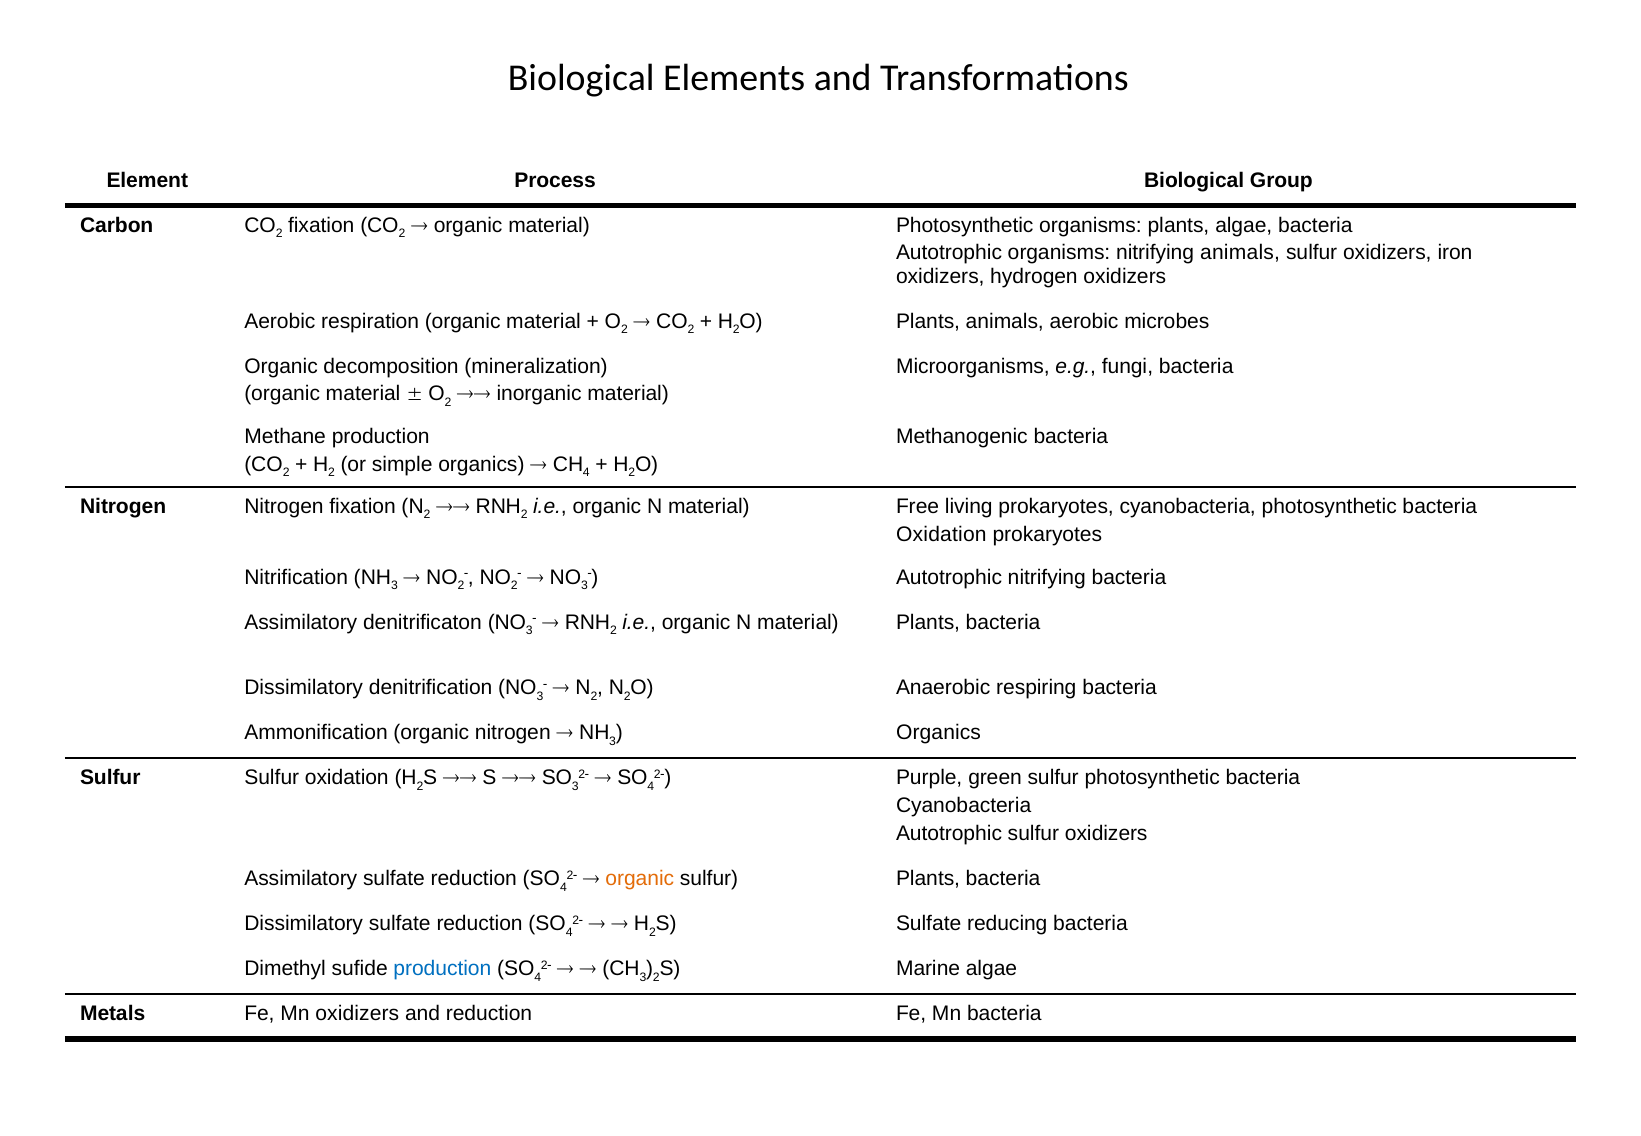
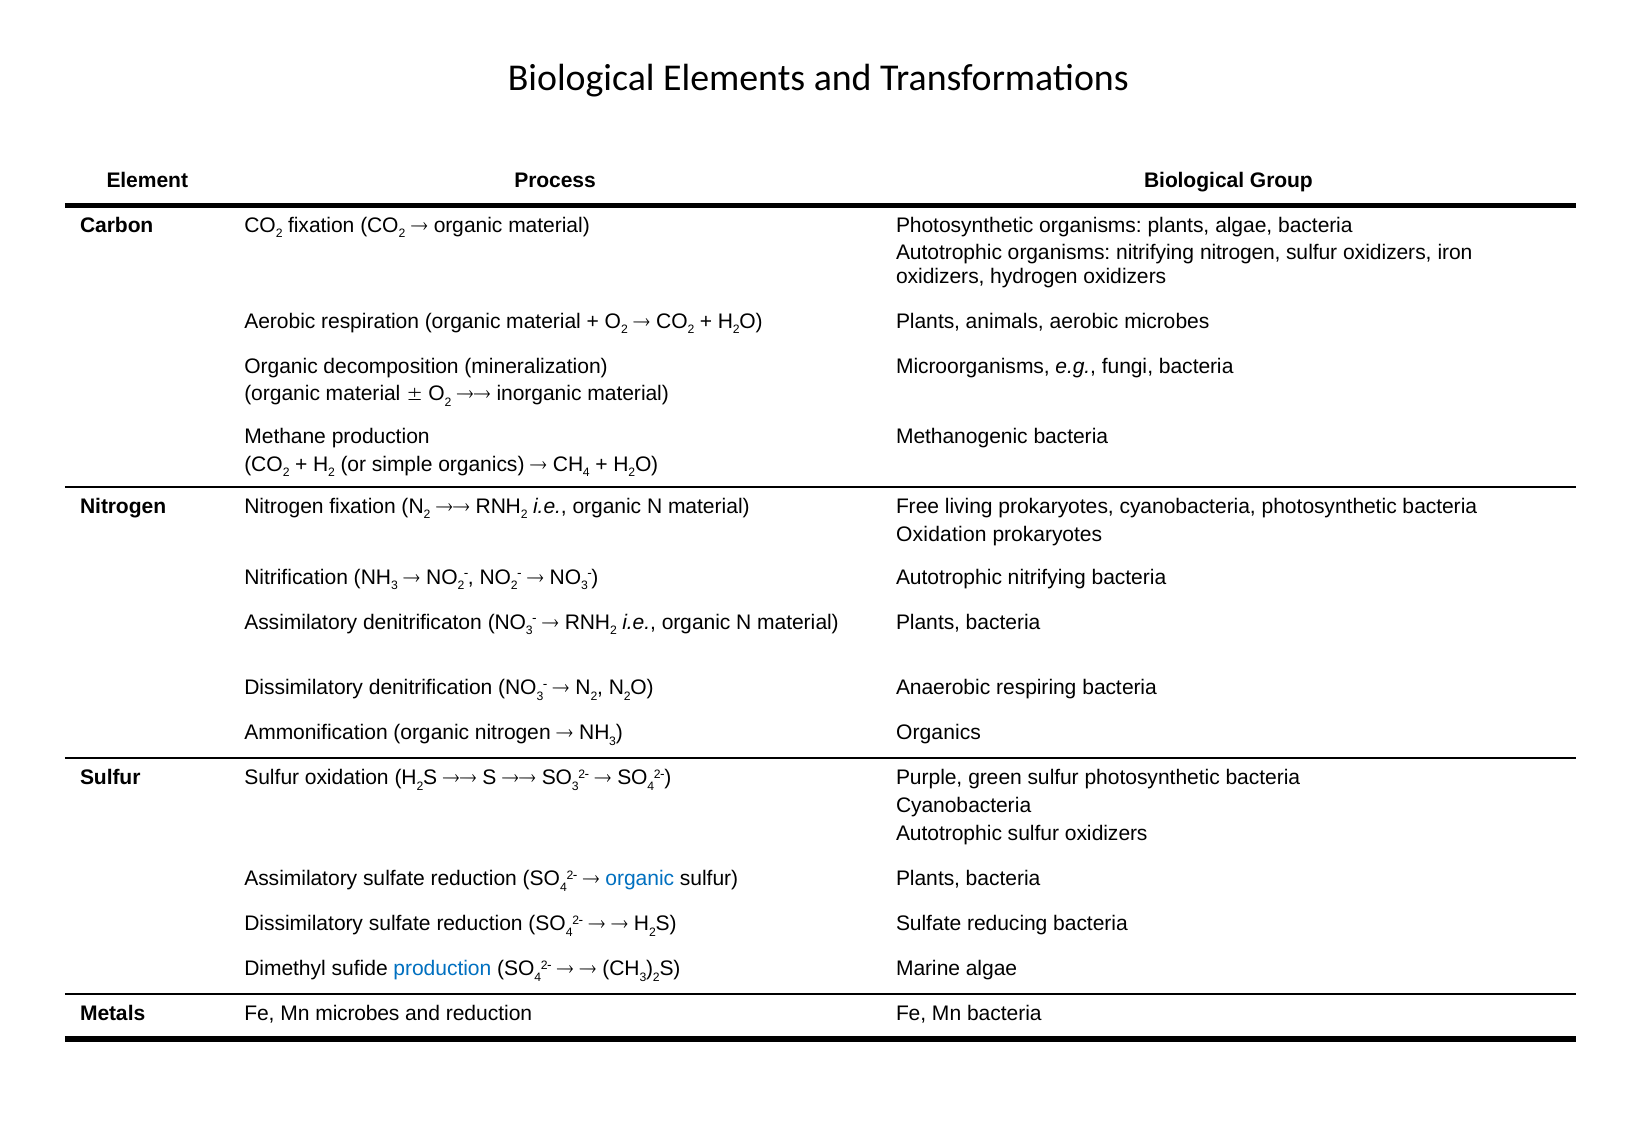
nitrifying animals: animals -> nitrogen (1240, 253)
organic colour: orange -> blue (640, 879)
Mn oxidizers: oxidizers -> microbes (357, 1014)
